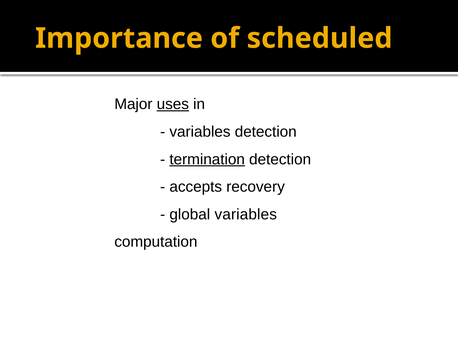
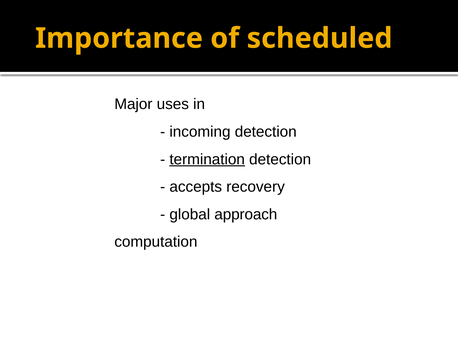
uses underline: present -> none (173, 104)
variables: variables -> incoming (200, 132)
global variables: variables -> approach (246, 214)
